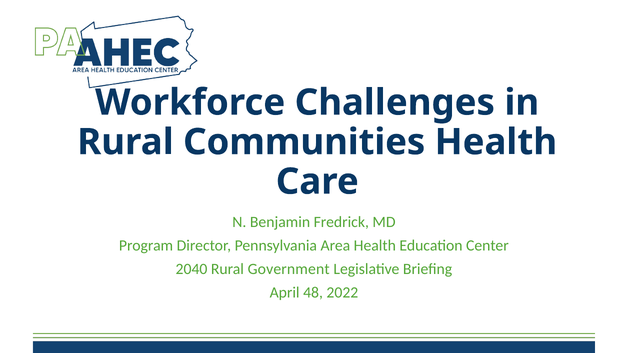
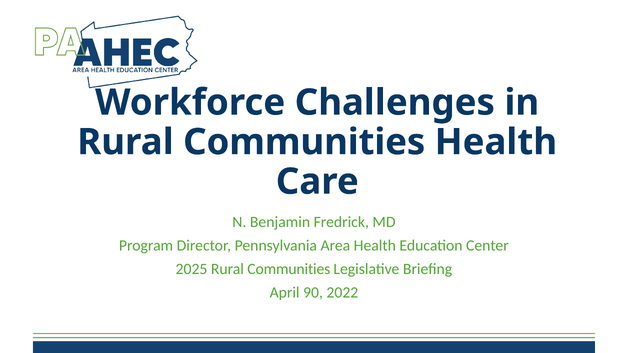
2040: 2040 -> 2025 (192, 269)
Government: Government -> Communities (289, 269)
48: 48 -> 90 (313, 293)
